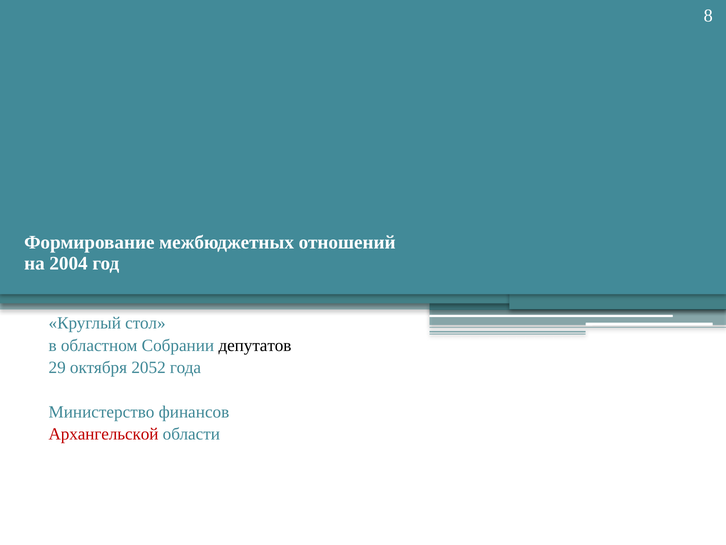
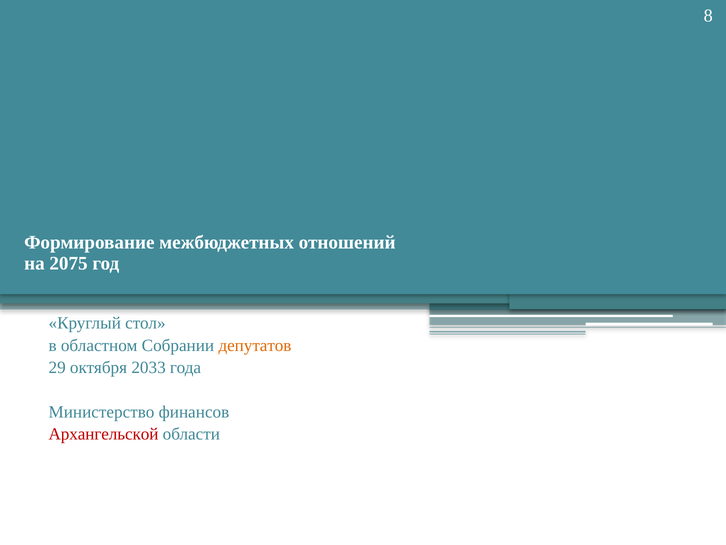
2004: 2004 -> 2075 (69, 263)
депутатов colour: black -> orange (255, 345)
2052: 2052 -> 2033 (149, 367)
